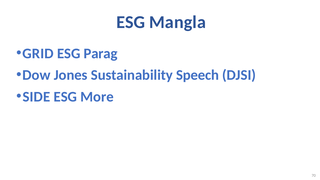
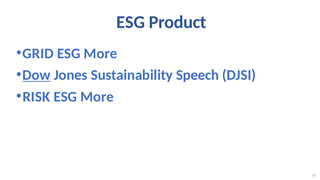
Mangla: Mangla -> Product (178, 22)
Parag: Parag -> More (100, 53)
Dow underline: none -> present (36, 75)
SIDE: SIDE -> RISK (36, 97)
